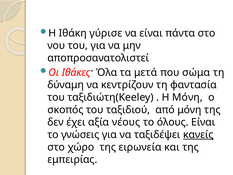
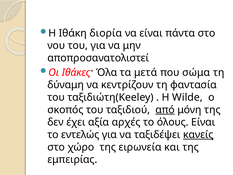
γύρισε: γύρισε -> διορία (106, 33)
Η Μόνη: Μόνη -> Wilde (187, 97)
από underline: none -> present (165, 110)
νέους: νέους -> αρχές (126, 122)
γνώσεις: γνώσεις -> εντελώς (80, 134)
